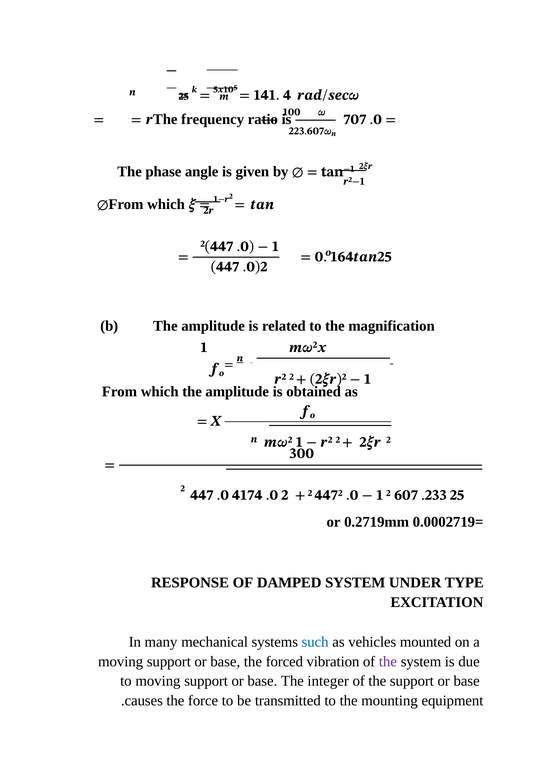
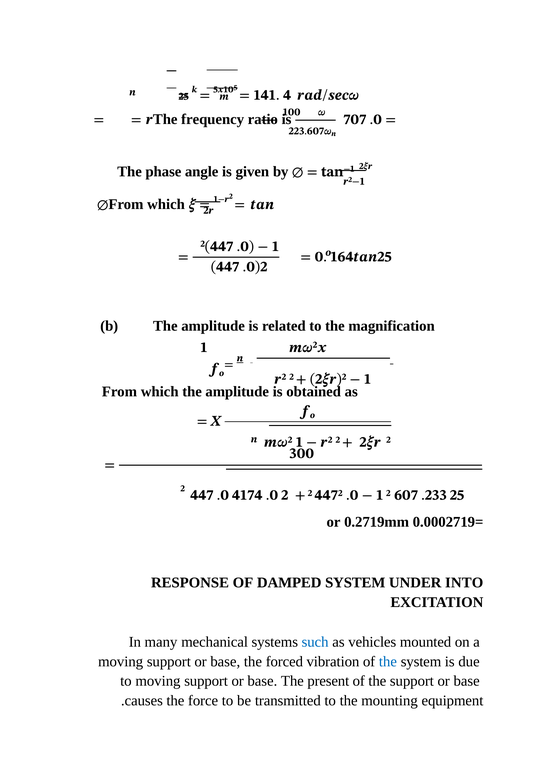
TYPE: TYPE -> INTO (464, 583)
the colour: purple -> blue (388, 661)
integer: integer -> present (328, 681)
